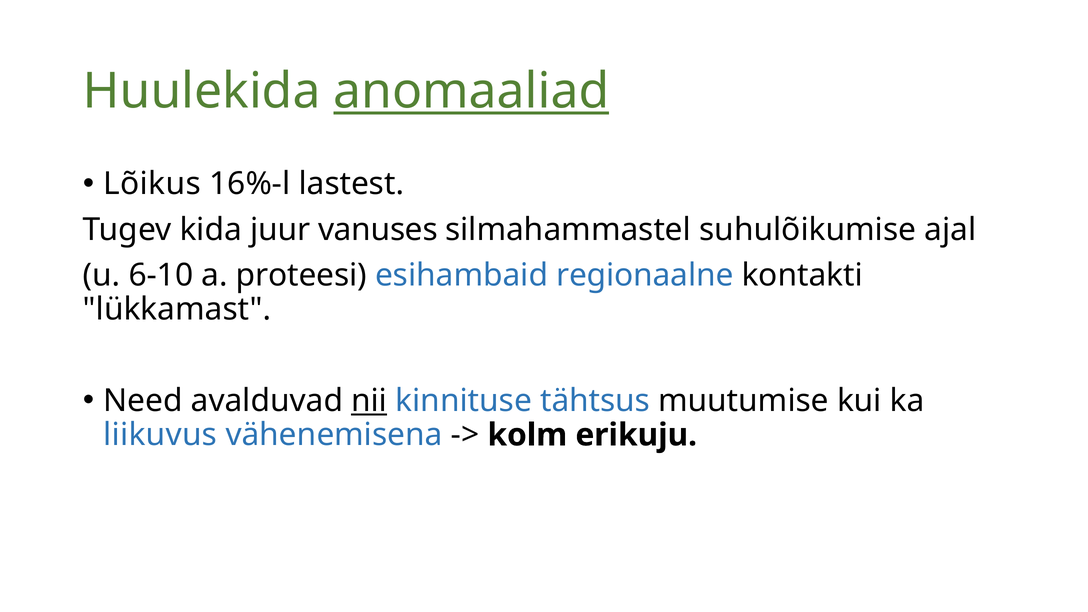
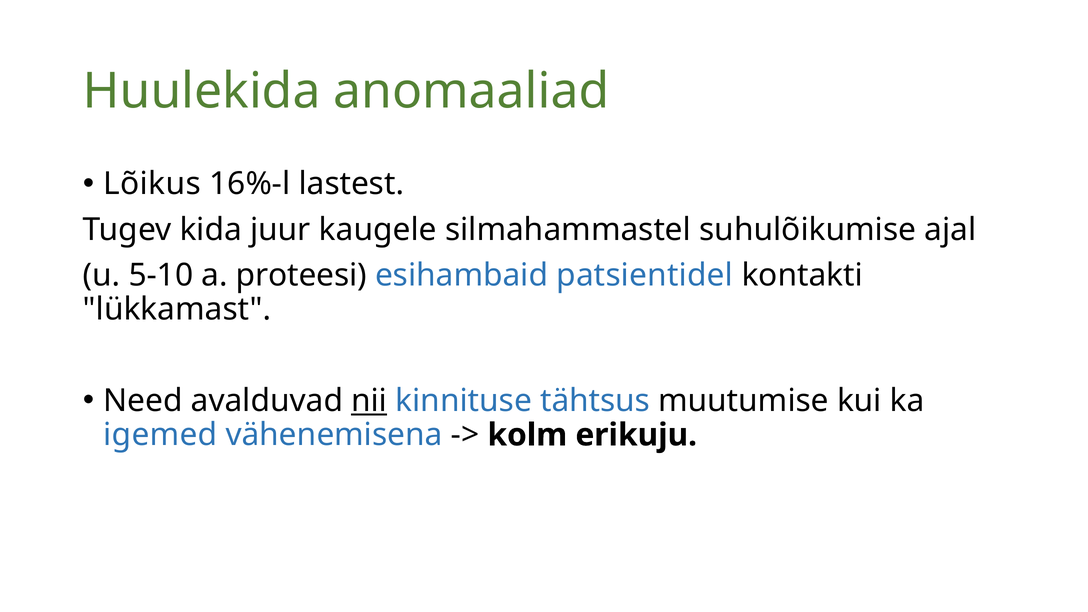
anomaaliad underline: present -> none (471, 91)
vanuses: vanuses -> kaugele (378, 230)
6-10: 6-10 -> 5-10 (161, 275)
regionaalne: regionaalne -> patsientidel (645, 275)
liikuvus: liikuvus -> igemed (160, 435)
